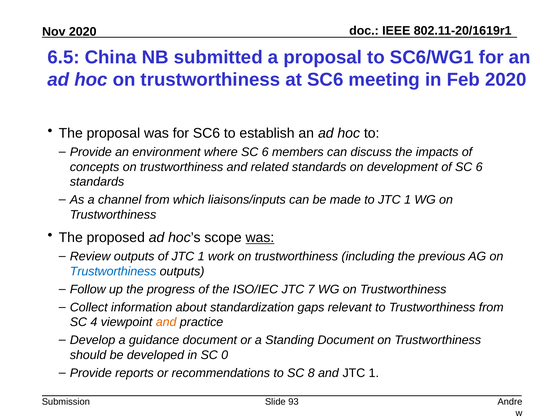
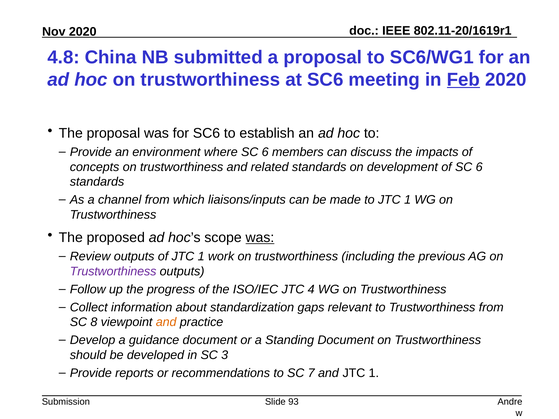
6.5: 6.5 -> 4.8 (64, 57)
Feb underline: none -> present (463, 80)
Trustworthiness colour: blue -> purple (113, 271)
7: 7 -> 4 (311, 289)
4: 4 -> 8 (94, 322)
0: 0 -> 3 (225, 355)
8: 8 -> 7 (311, 373)
